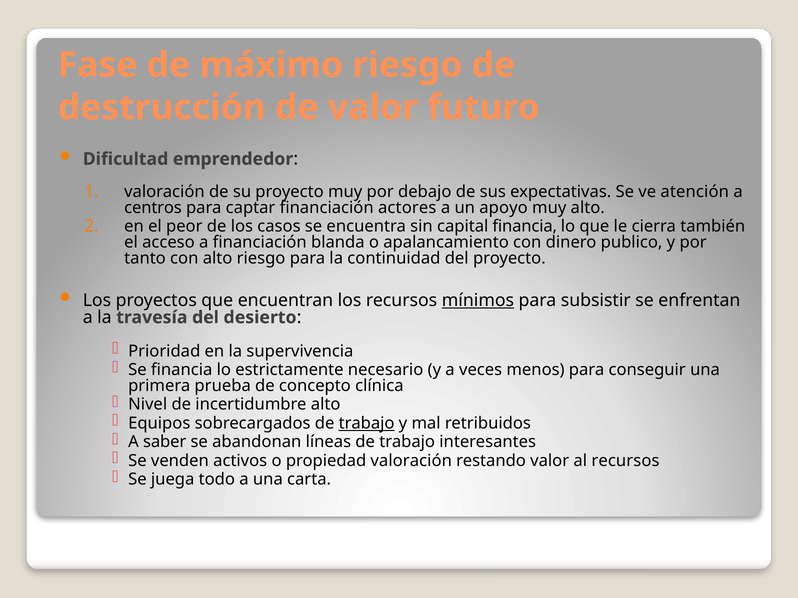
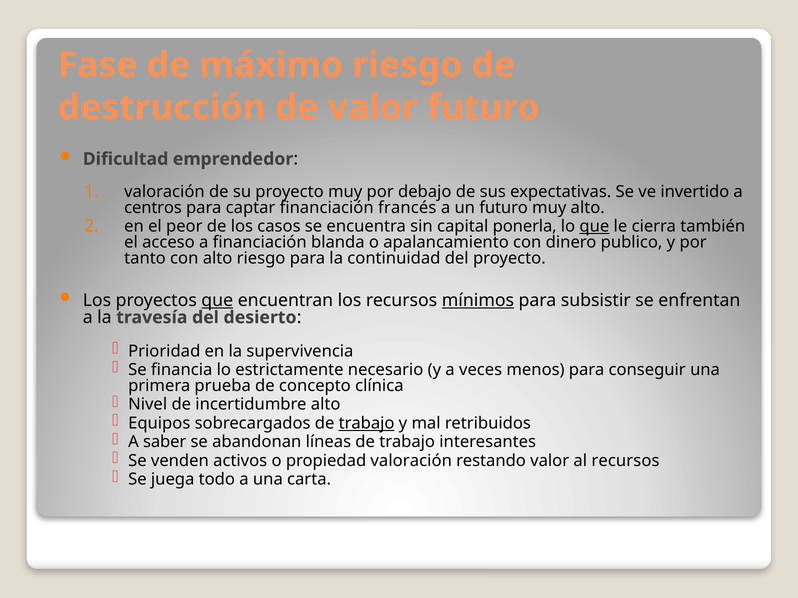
atención: atención -> invertido (695, 192)
actores: actores -> francés (407, 208)
un apoyo: apoyo -> futuro (504, 208)
capital financia: financia -> ponerla (525, 227)
que underline: none -> present (594, 227)
que underline: none -> present (217, 301)
